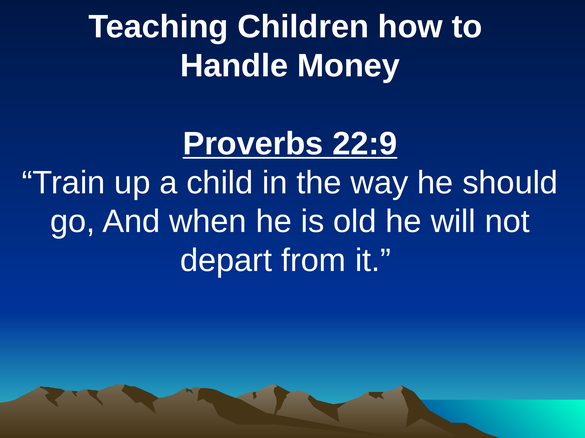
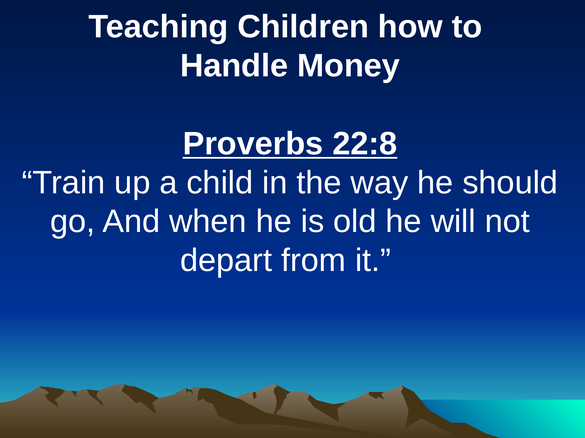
22:9: 22:9 -> 22:8 (365, 144)
